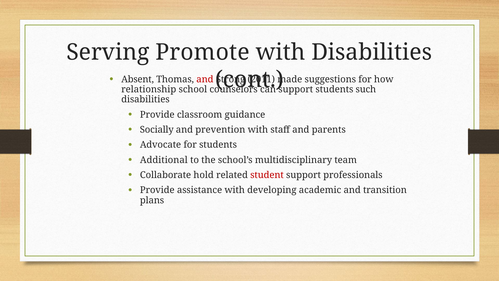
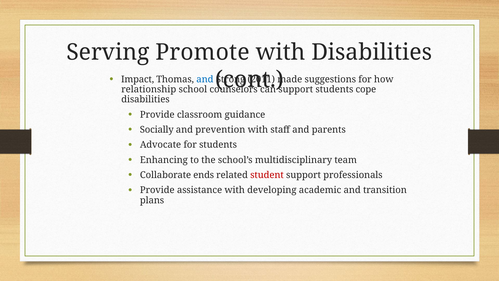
Absent: Absent -> Impact (138, 79)
and colour: red -> blue (205, 79)
such: such -> cope (366, 89)
Additional: Additional -> Enhancing (164, 160)
hold: hold -> ends (204, 175)
